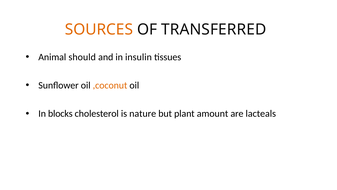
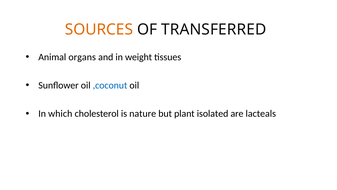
should: should -> organs (82, 57)
insulin: insulin -> weight (139, 57)
,coconut colour: orange -> blue (110, 85)
blocks: blocks -> which (60, 113)
amount: amount -> isolated (213, 113)
